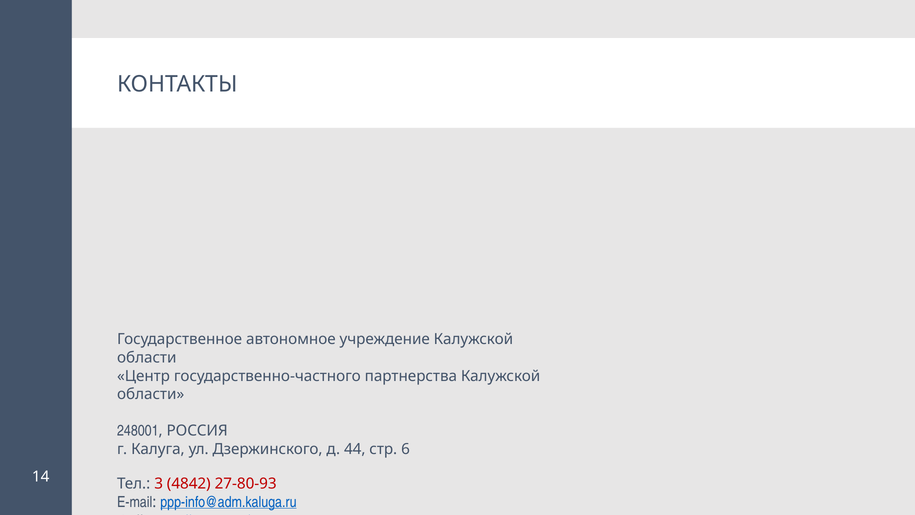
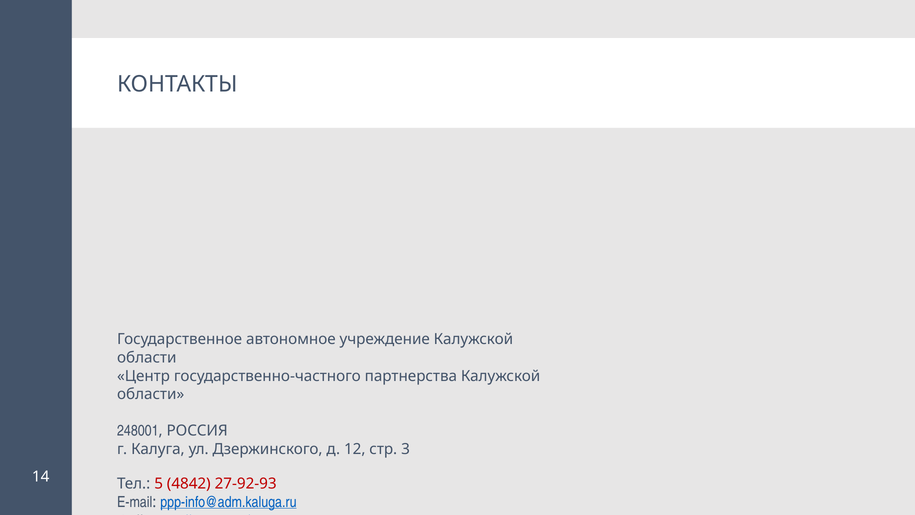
44: 44 -> 12 (355, 449)
6: 6 -> 3 (406, 449)
3: 3 -> 5 (159, 483)
27-80-93: 27-80-93 -> 27-92-93 (246, 483)
